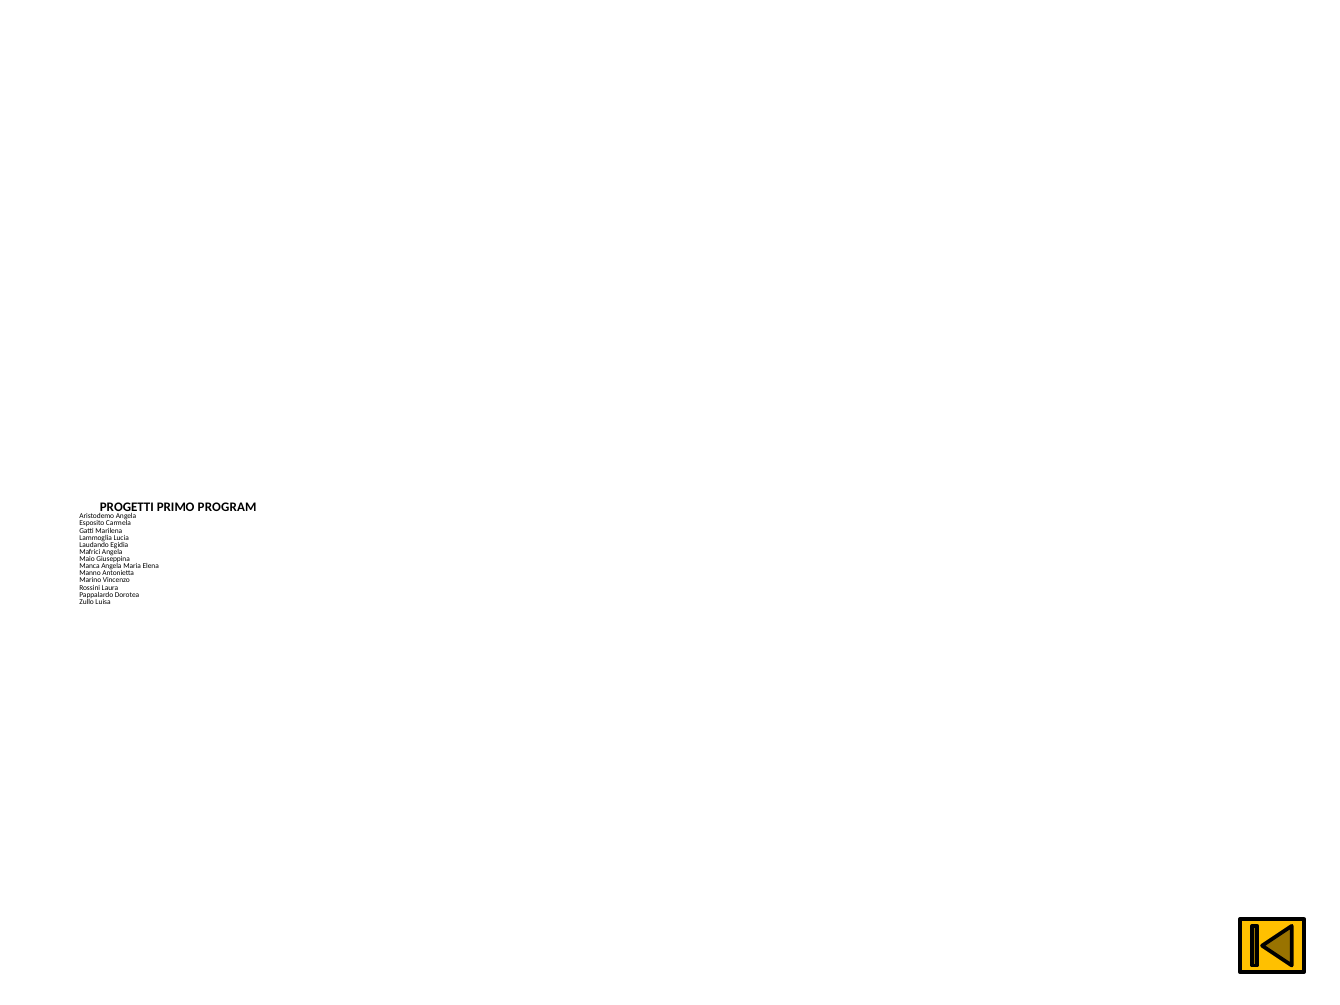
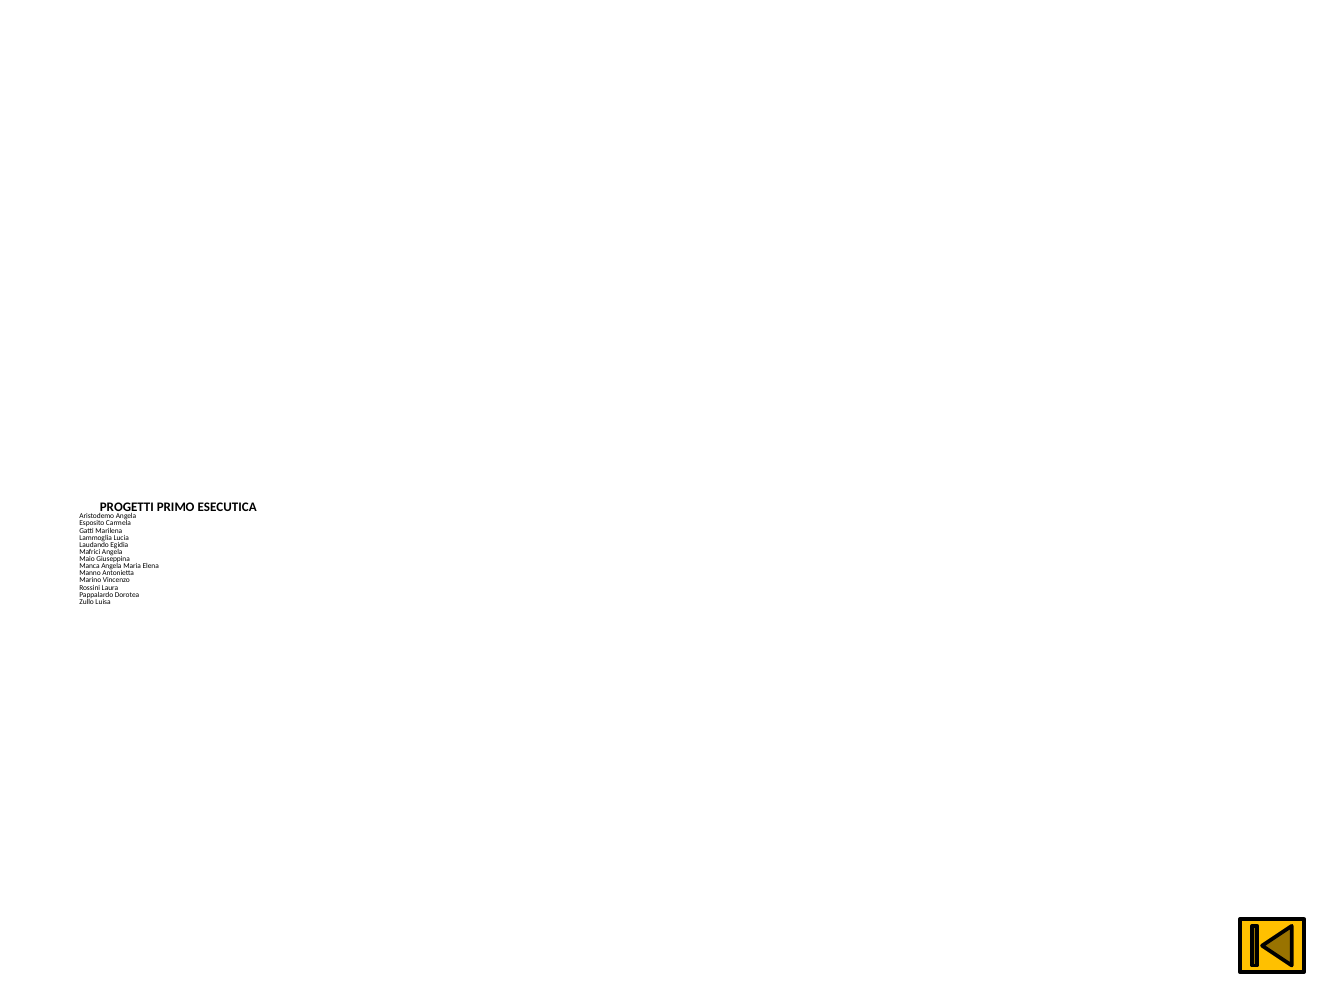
PROGRAM: PROGRAM -> ESECUTICA (227, 507)
